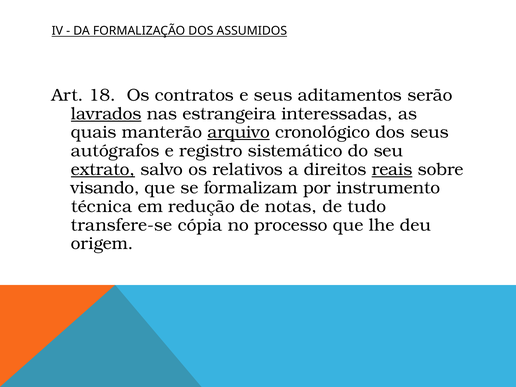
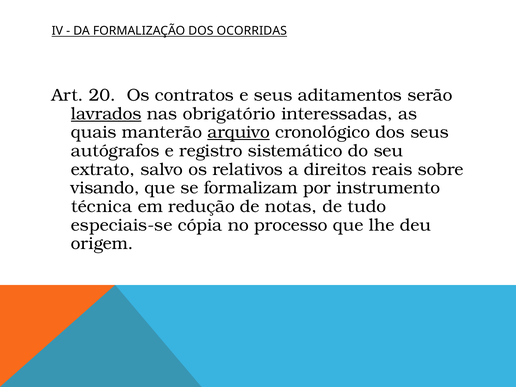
ASSUMIDOS: ASSUMIDOS -> OCORRIDAS (252, 31)
18: 18 -> 20 (102, 95)
estrangeira: estrangeira -> obrigatório (229, 114)
extrato underline: present -> none (103, 169)
reais underline: present -> none (392, 169)
transfere-se: transfere-se -> especiais-se (122, 225)
